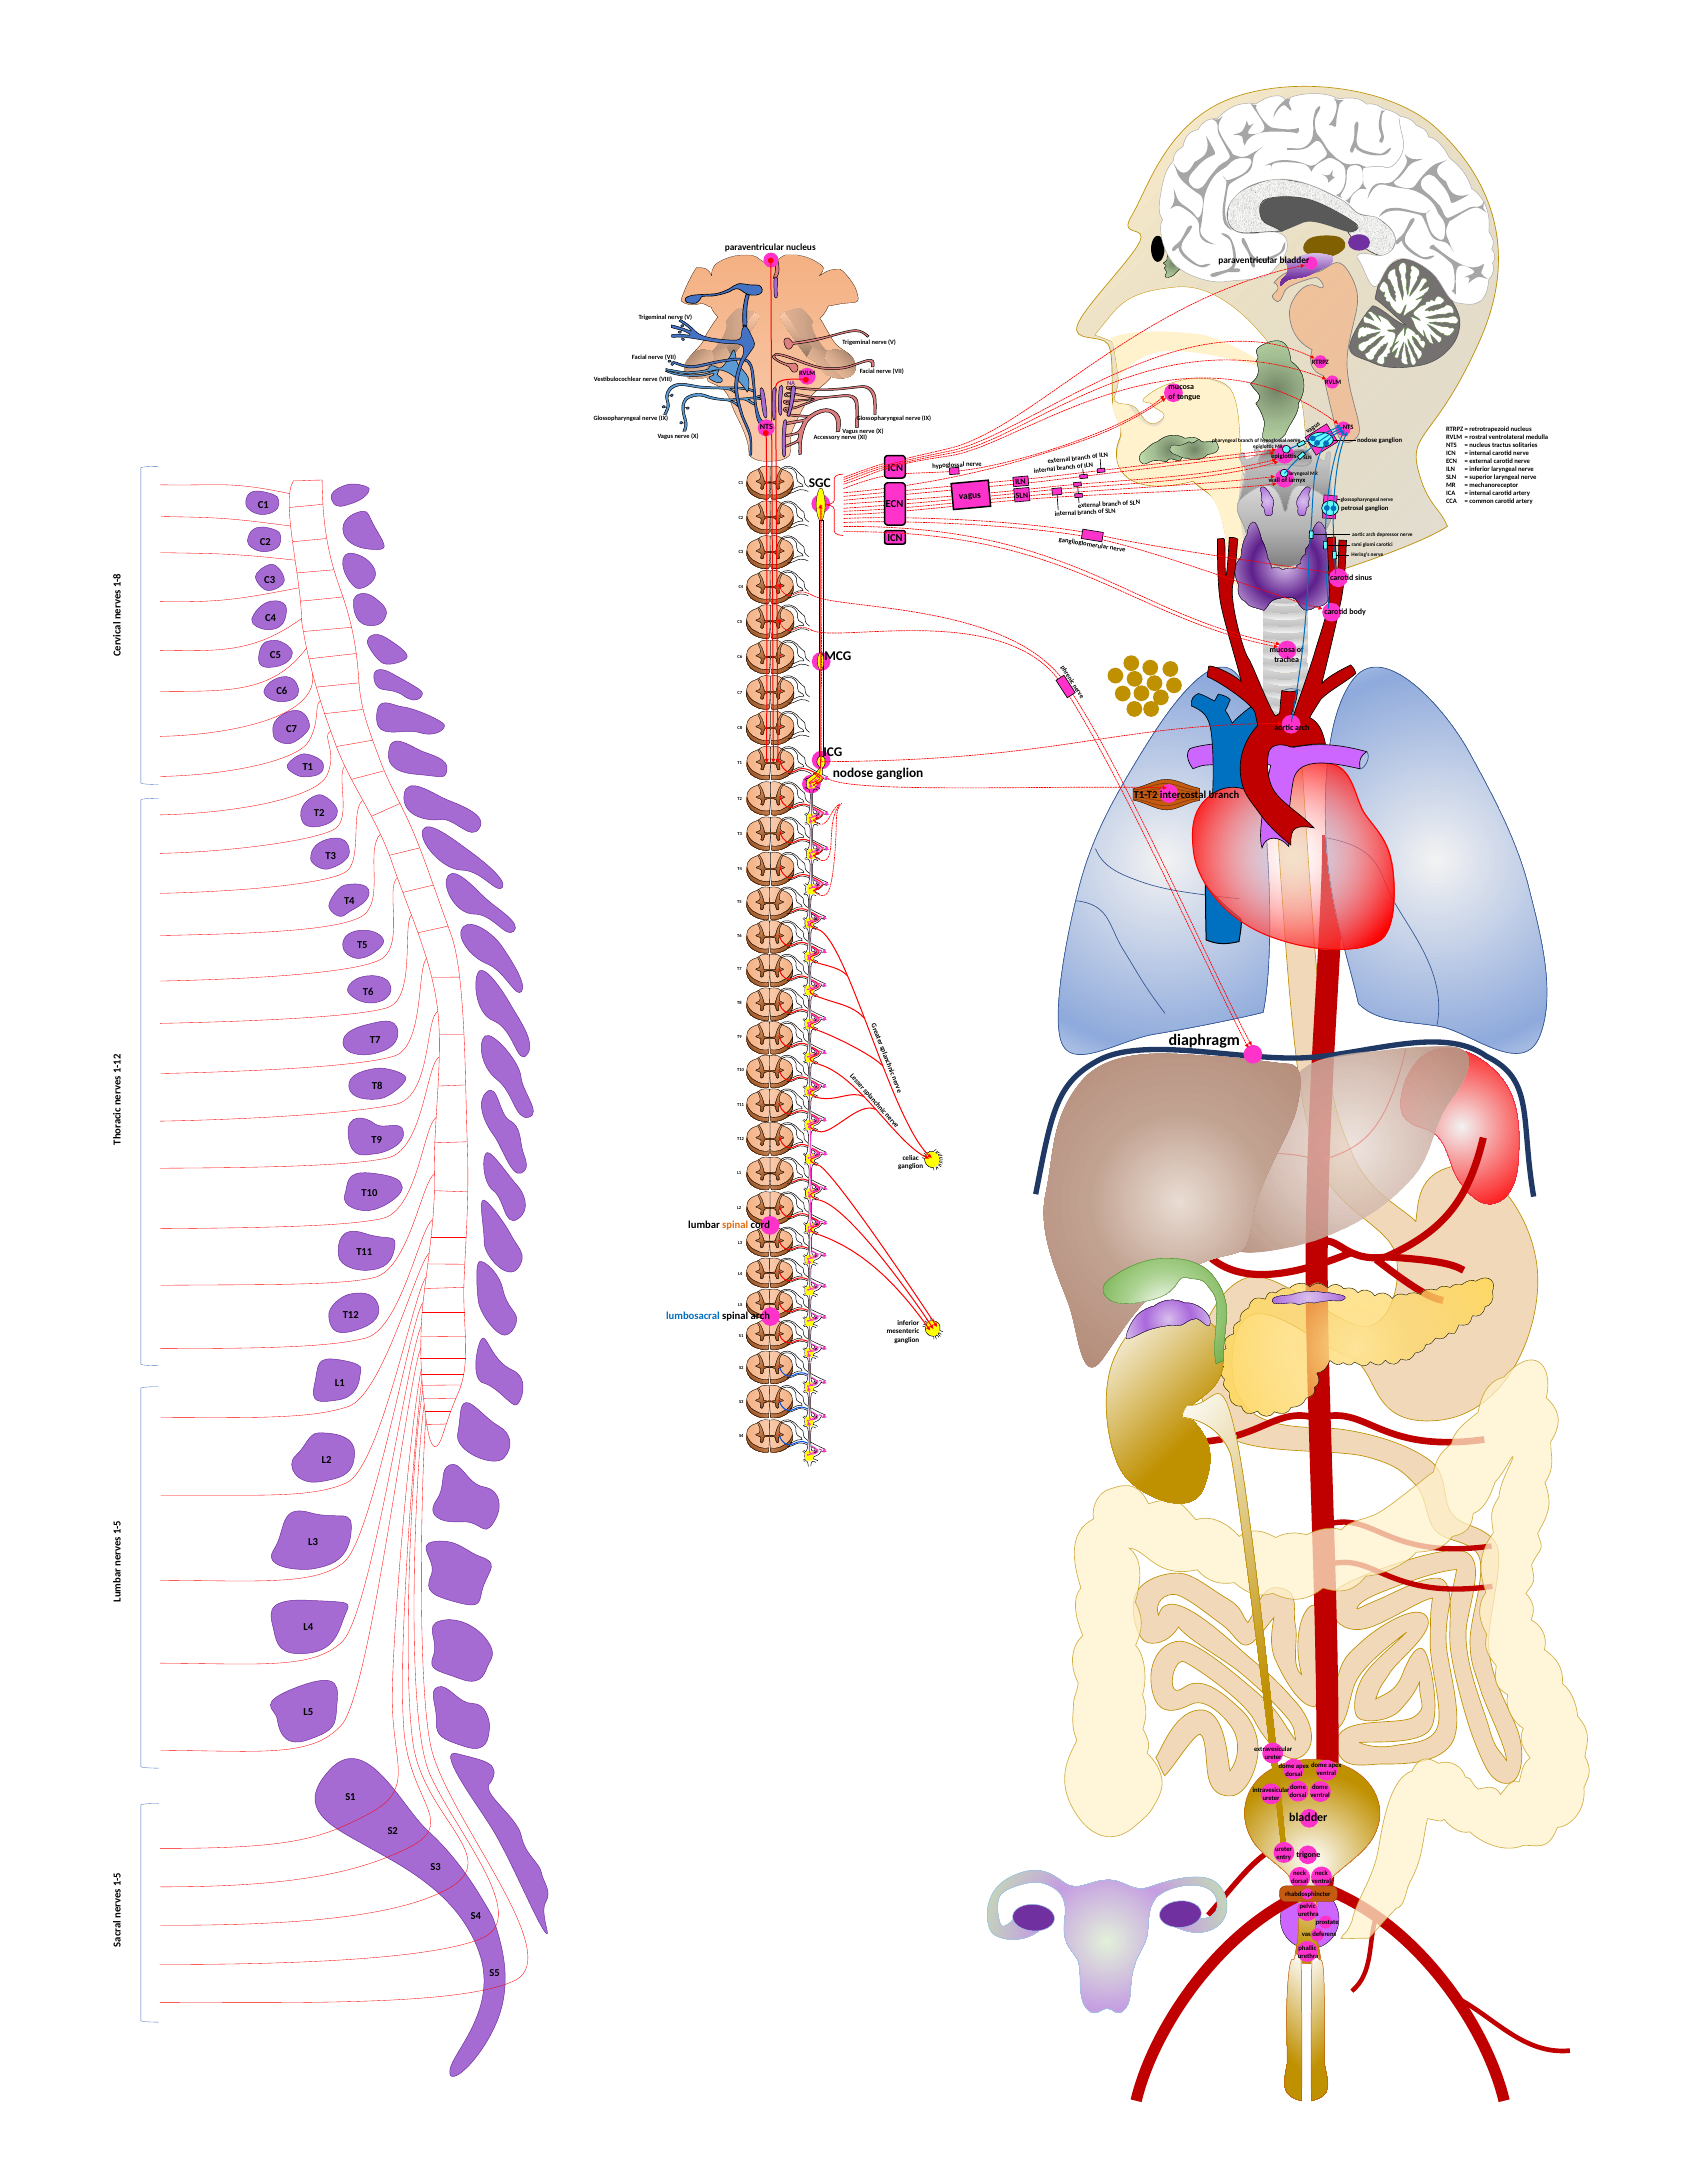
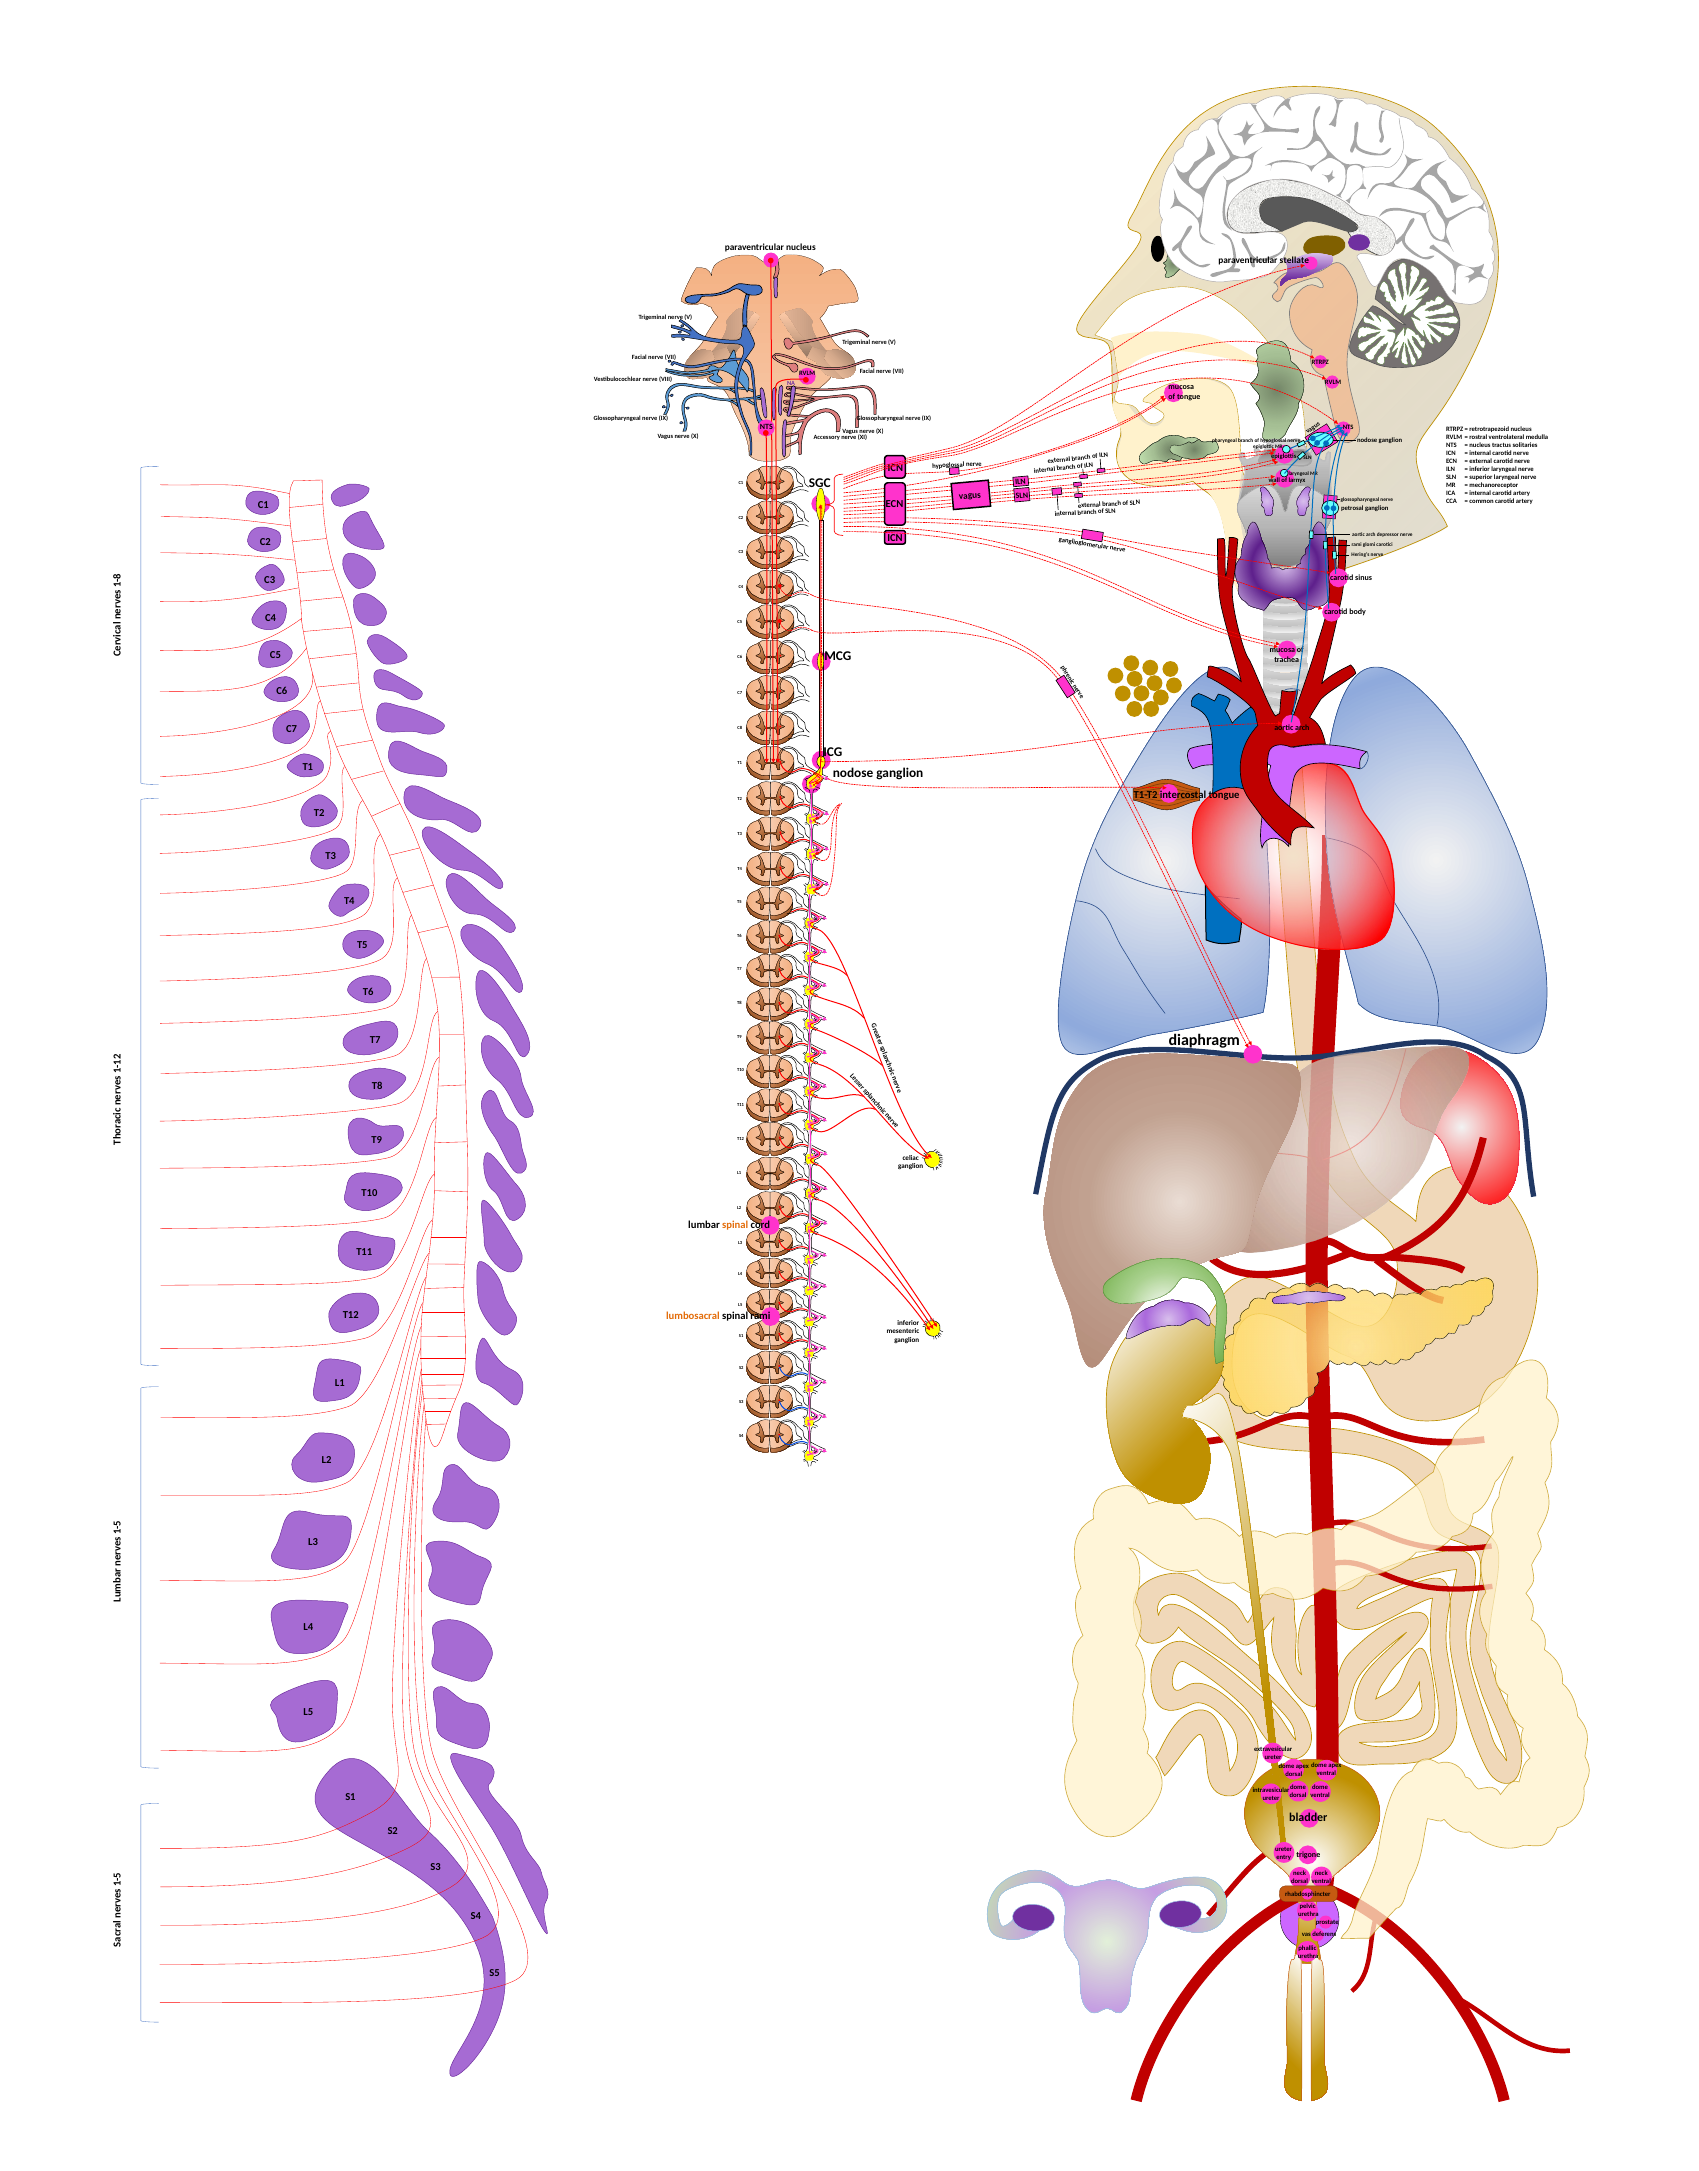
paraventricular bladder: bladder -> stellate (1294, 261)
intercostal branch: branch -> tongue (1224, 795)
lumbosacral colour: blue -> orange (693, 1316)
spinal arch: arch -> rami (760, 1316)
